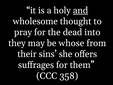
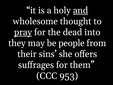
pray underline: none -> present (23, 32)
whose: whose -> people (72, 43)
358: 358 -> 953 (69, 76)
